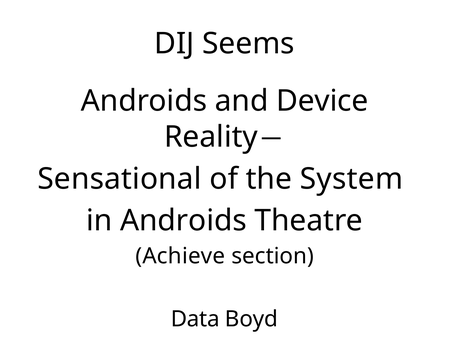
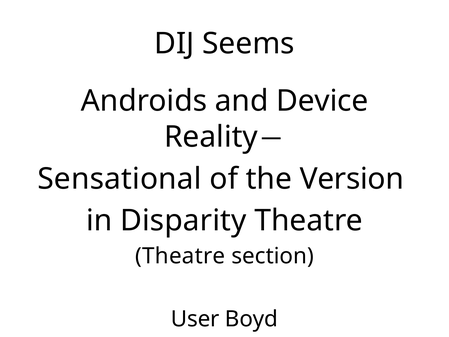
System: System -> Version (352, 179)
in Androids: Androids -> Disparity (183, 221)
Achieve: Achieve -> Theatre (180, 256)
Data: Data -> User (195, 319)
